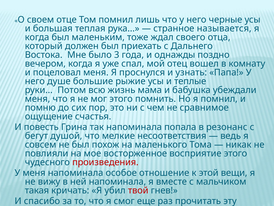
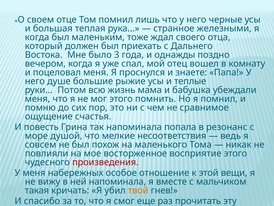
называется: называется -> железными (224, 28)
узнать: узнать -> знаете (191, 72)
бегут: бегут -> море (36, 135)
меня напоминала: напоминала -> набережных (76, 172)
твой colour: red -> orange (138, 190)
